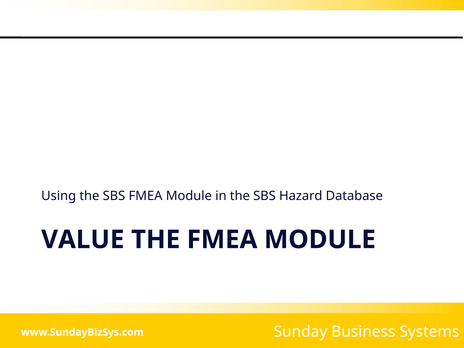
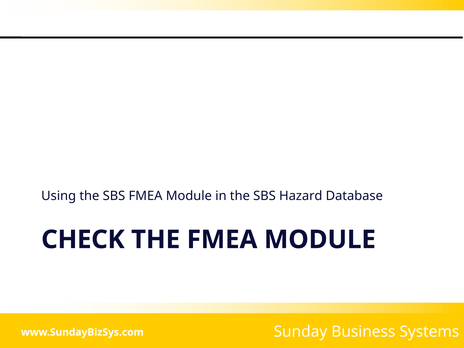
VALUE: VALUE -> CHECK (83, 240)
